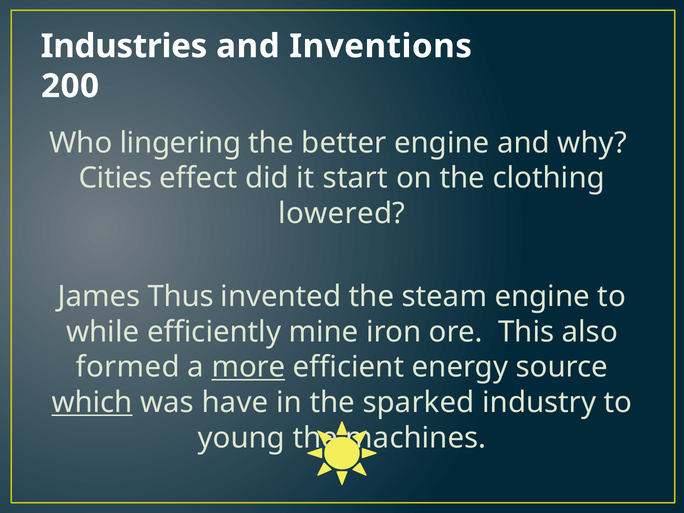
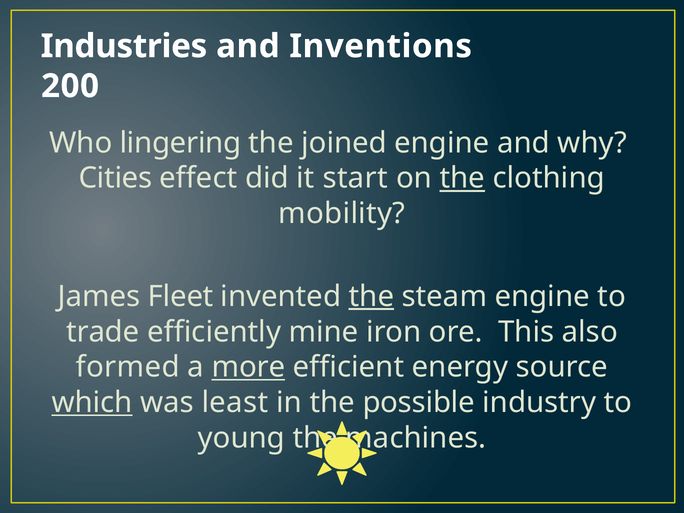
better: better -> joined (344, 143)
the underline: none -> present (462, 178)
lowered: lowered -> mobility (342, 214)
Thus: Thus -> Fleet (181, 296)
the underline: none -> present (371, 296)
while: while -> trade (103, 332)
have: have -> least (235, 403)
sparked: sparked -> possible (419, 403)
